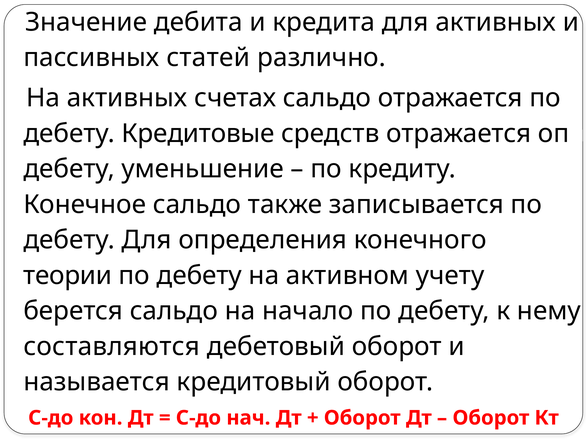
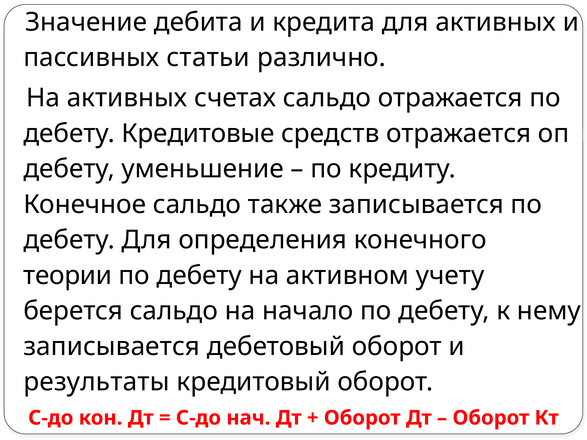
статей: статей -> статьи (208, 58)
составляются: составляются -> записывается (112, 347)
называется: называется -> результаты (96, 382)
